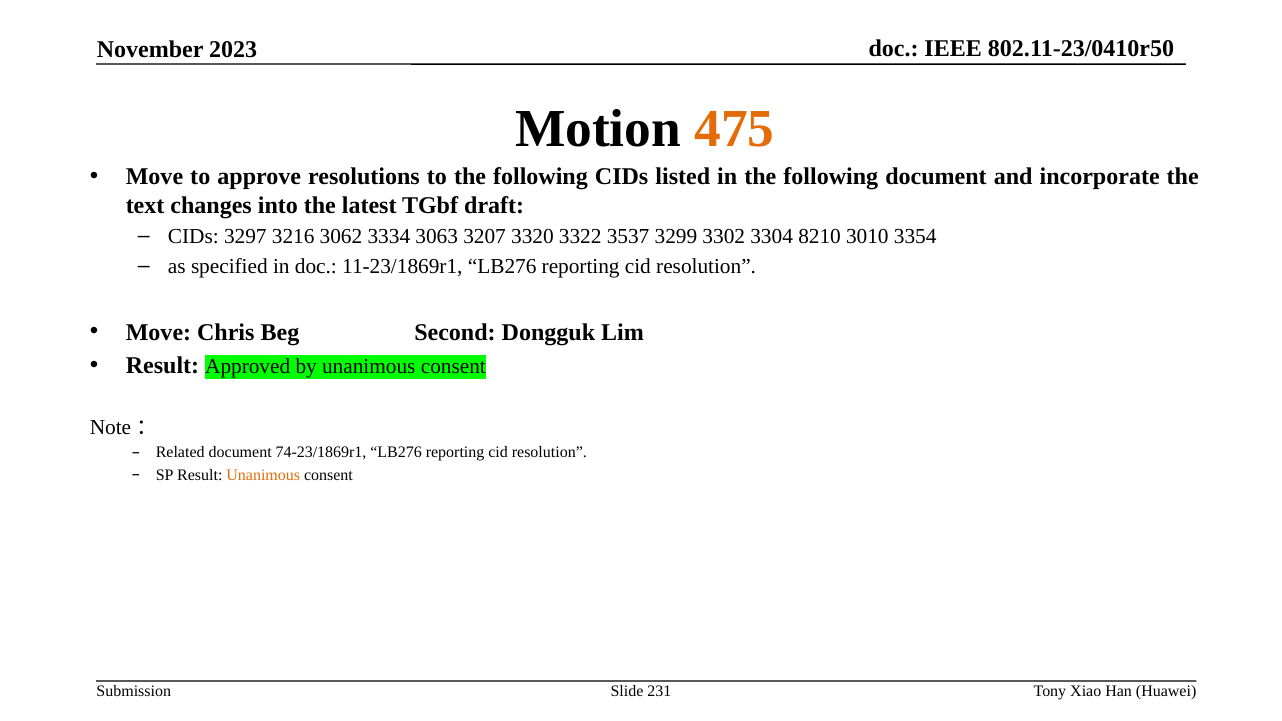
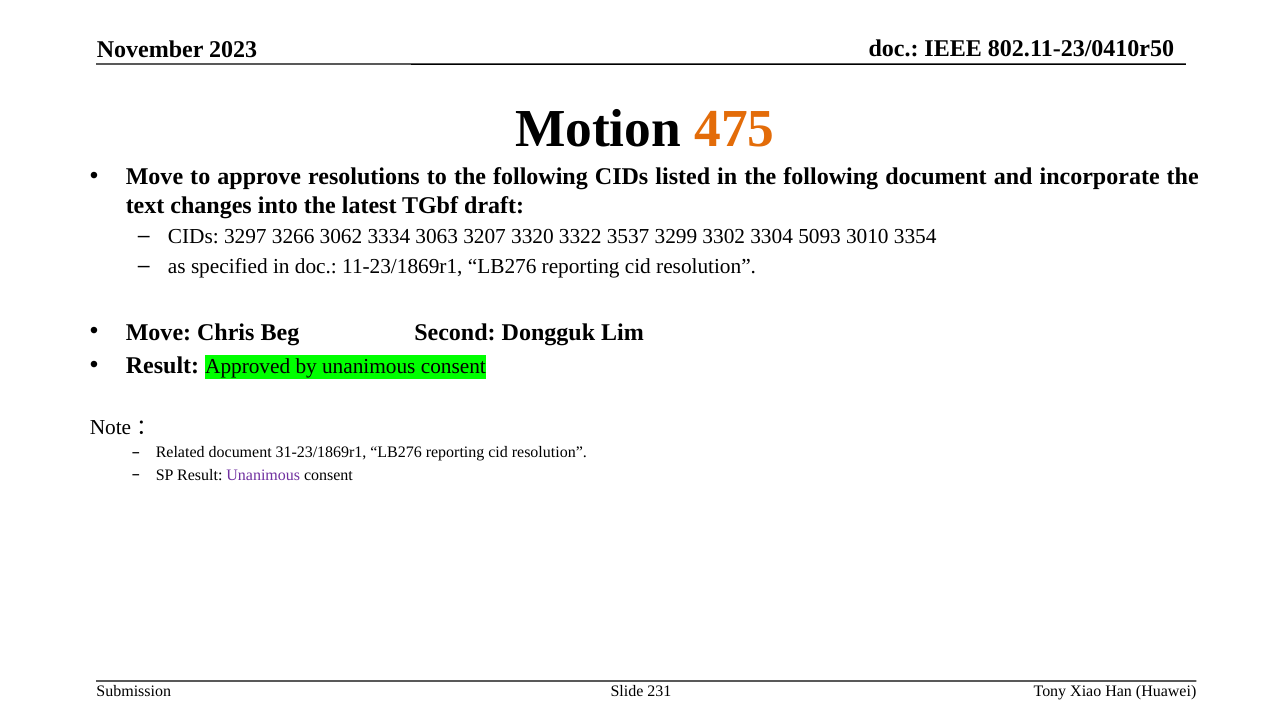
3216: 3216 -> 3266 (293, 237)
8210: 8210 -> 5093 (820, 237)
74-23/1869r1: 74-23/1869r1 -> 31-23/1869r1 (321, 453)
Unanimous colour: orange -> purple (263, 475)
